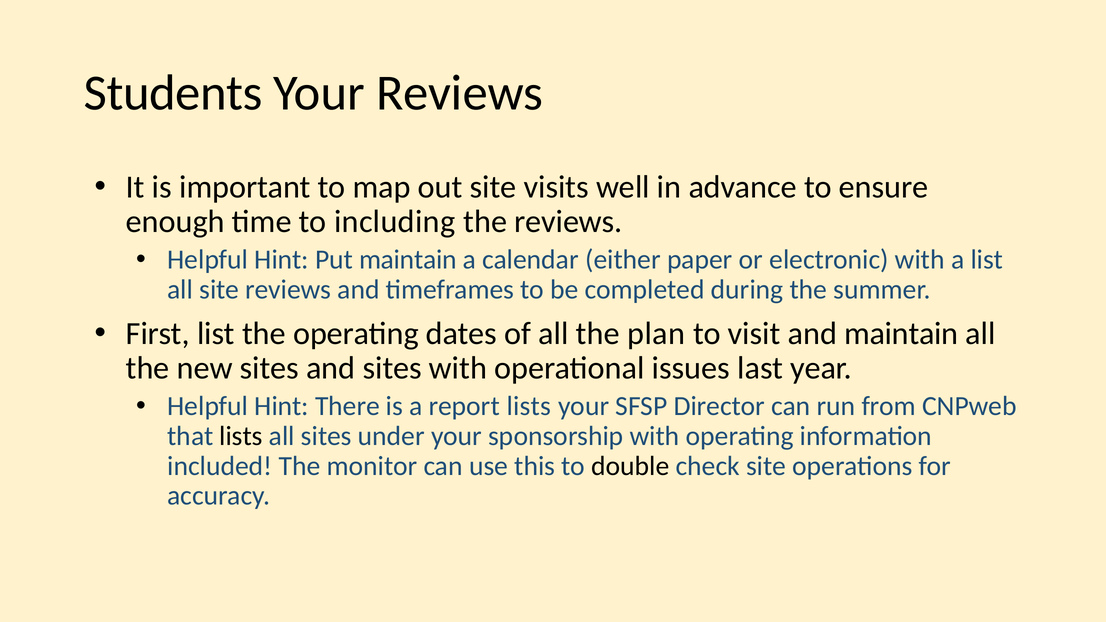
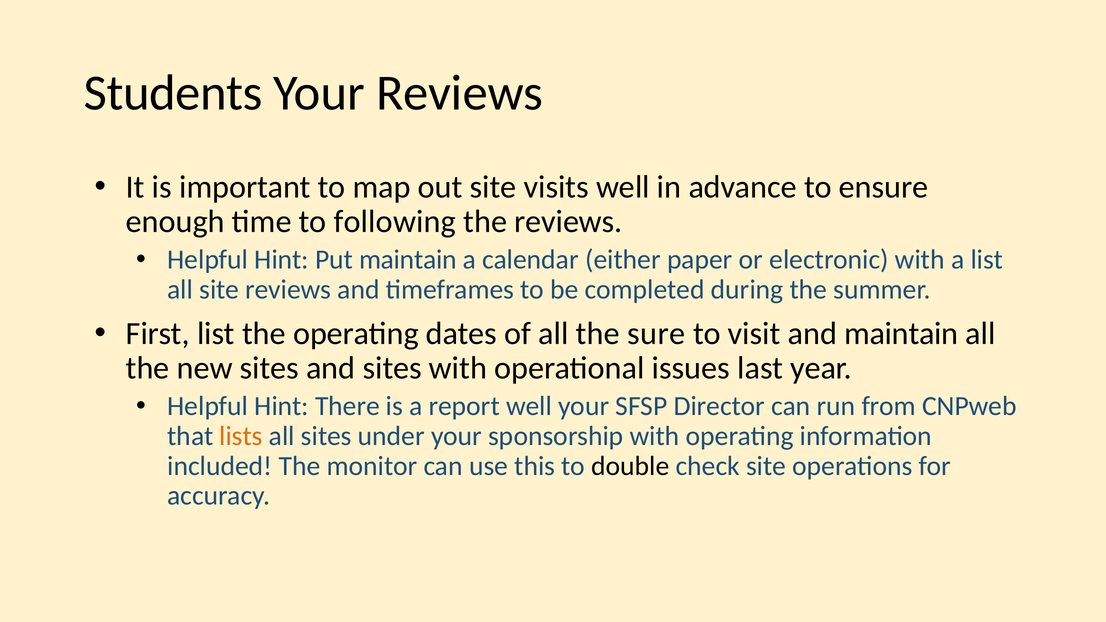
including: including -> following (395, 222)
plan: plan -> sure (656, 333)
report lists: lists -> well (529, 406)
lists colour: black -> orange (241, 436)
